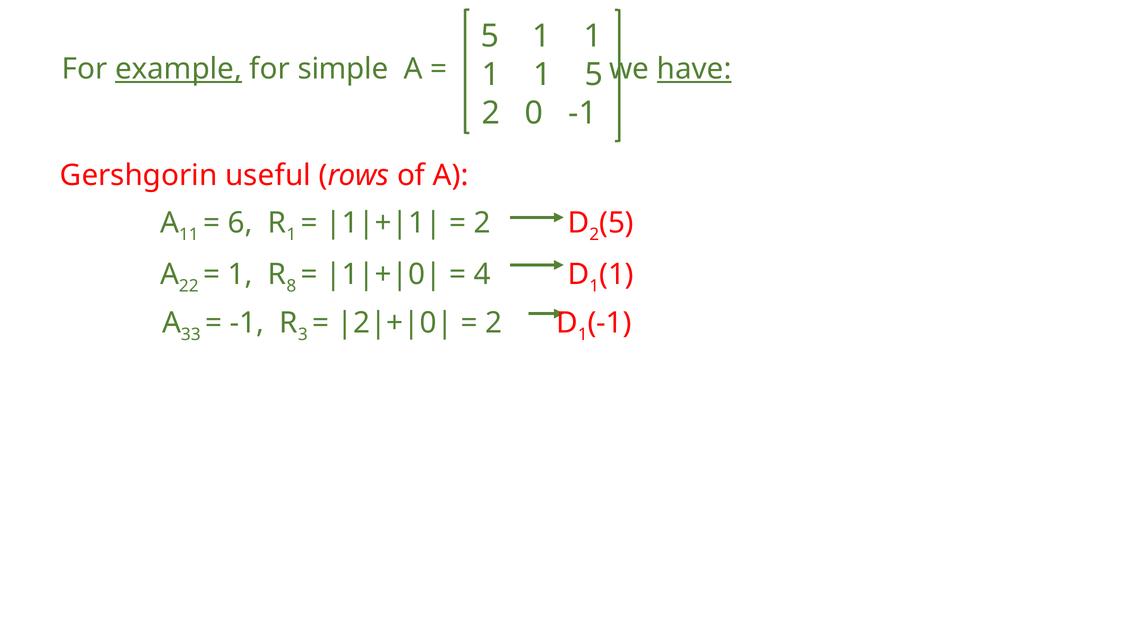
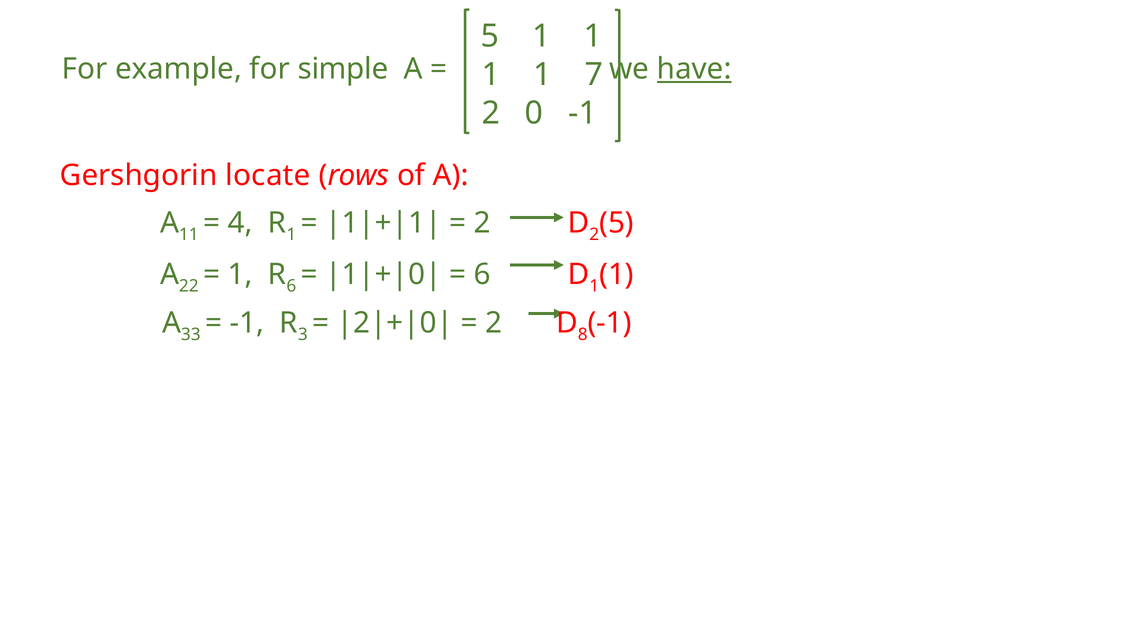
example underline: present -> none (179, 69)
1 5: 5 -> 7 (594, 75)
useful: useful -> locate (268, 176)
6: 6 -> 4 (240, 223)
8: 8 -> 6 (291, 286)
4: 4 -> 6 (482, 274)
1: 1 -> 8 (583, 335)
